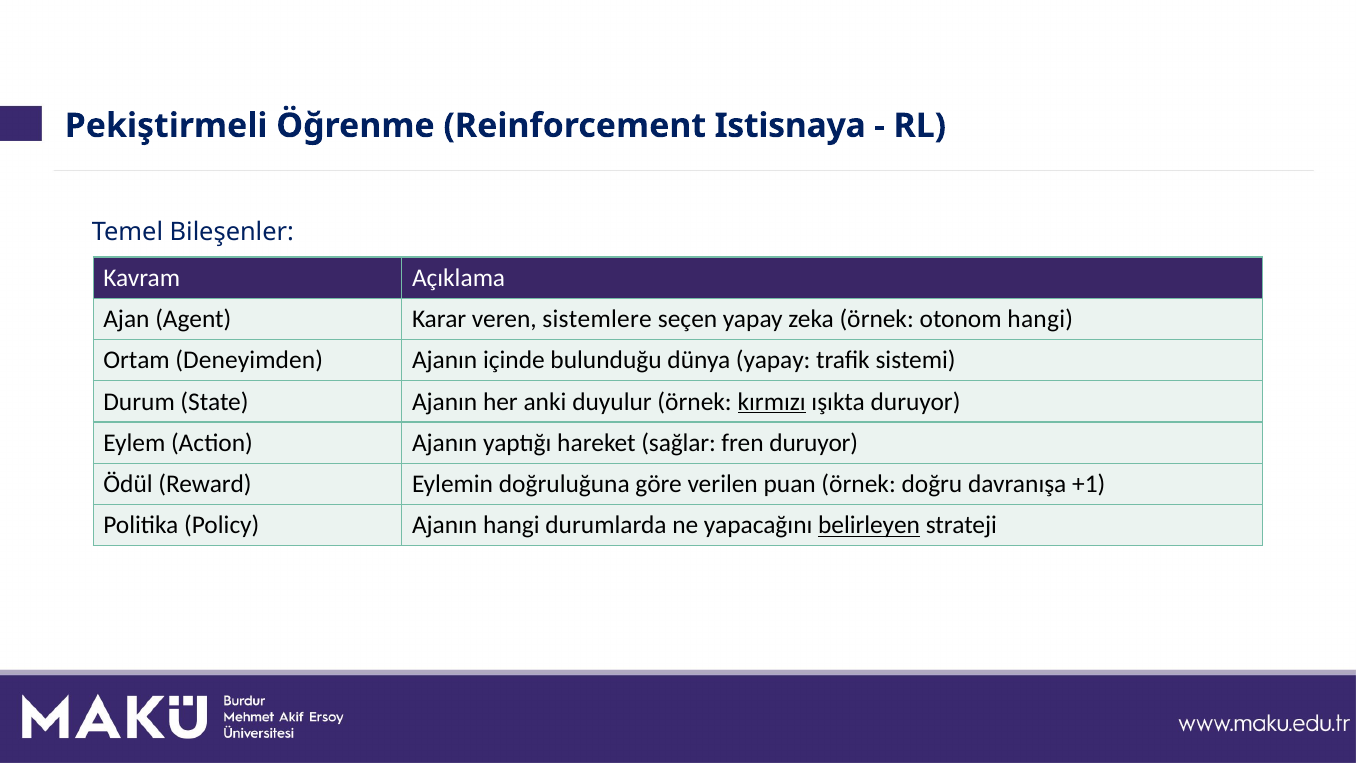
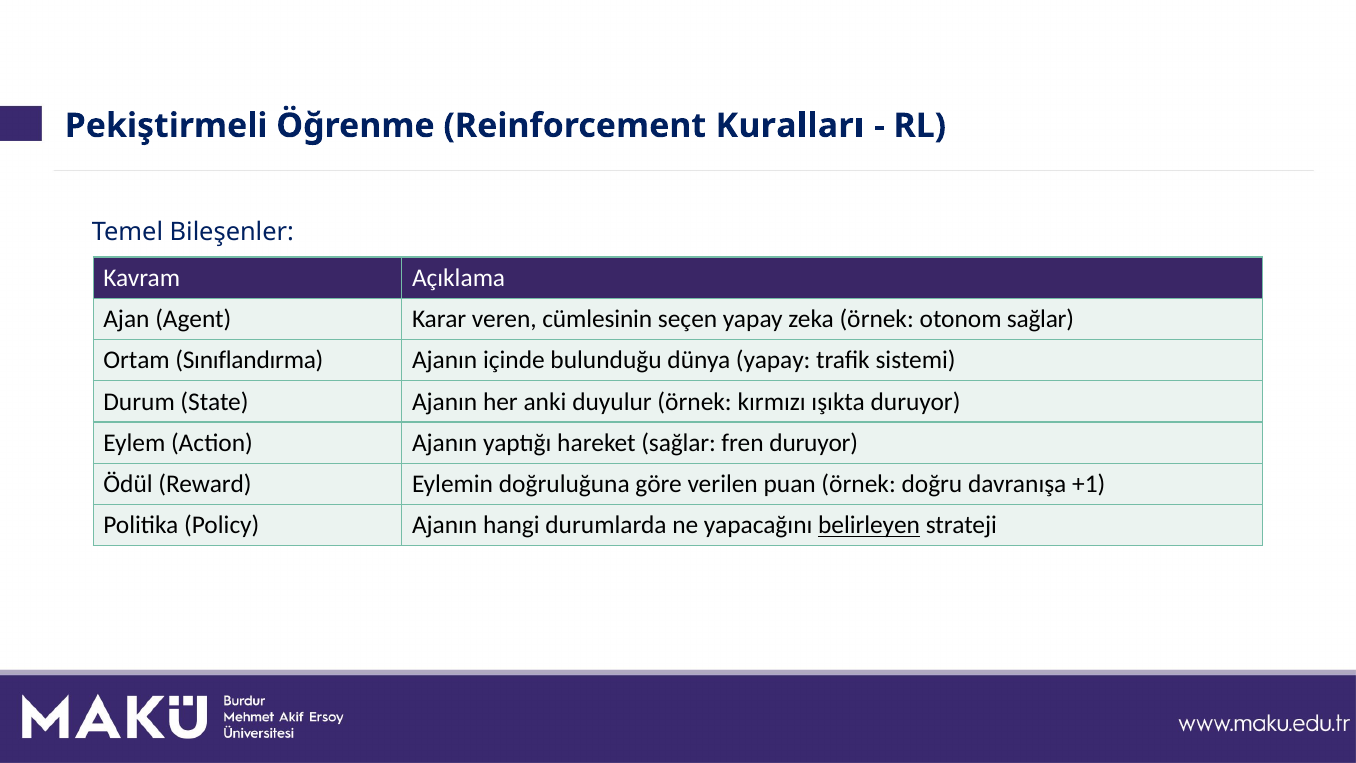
Istisnaya: Istisnaya -> Kuralları (790, 126)
sistemlere: sistemlere -> cümlesinin (597, 319)
otonom hangi: hangi -> sağlar (1040, 319)
Deneyimden: Deneyimden -> Sınıflandırma (249, 360)
kırmızı underline: present -> none (772, 402)
